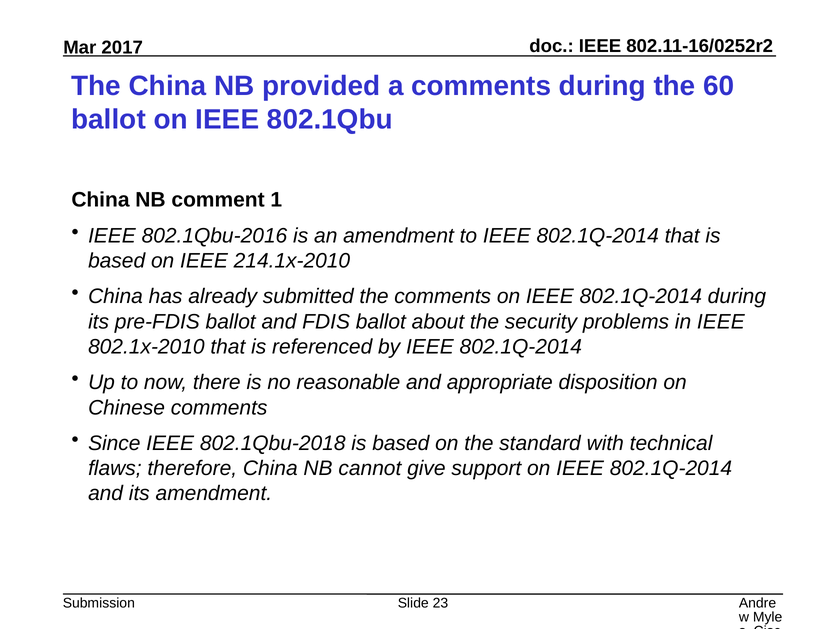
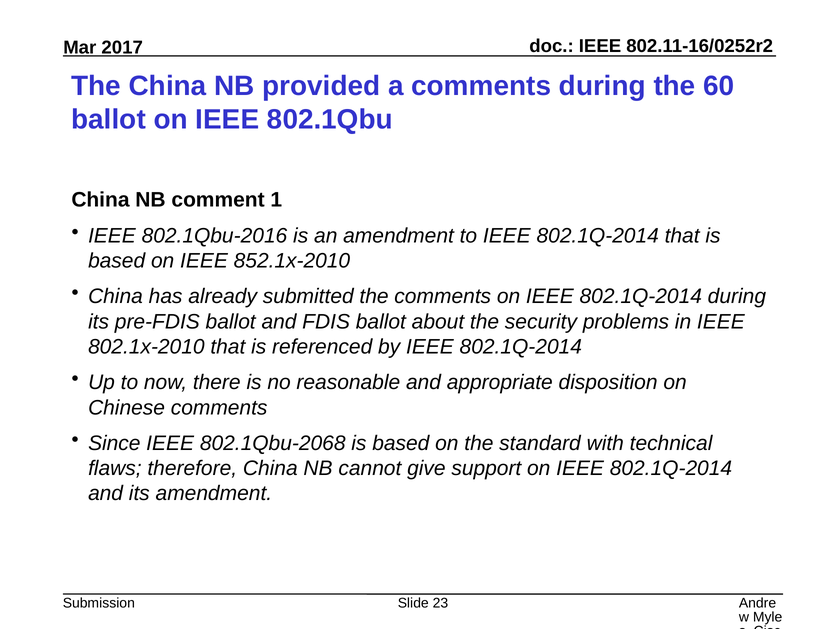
214.1x-2010: 214.1x-2010 -> 852.1x-2010 (292, 261)
802.1Qbu-2018: 802.1Qbu-2018 -> 802.1Qbu-2068 (273, 443)
